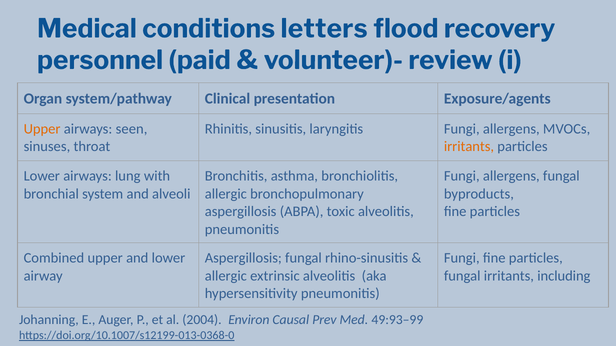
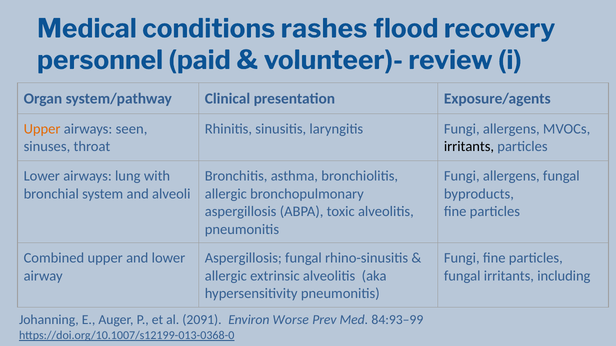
letters: letters -> rashes (324, 29)
irritants colour: orange -> black (469, 147)
2004: 2004 -> 2091 (202, 320)
Causal: Causal -> Worse (291, 320)
49:93–99: 49:93–99 -> 84:93–99 (397, 320)
